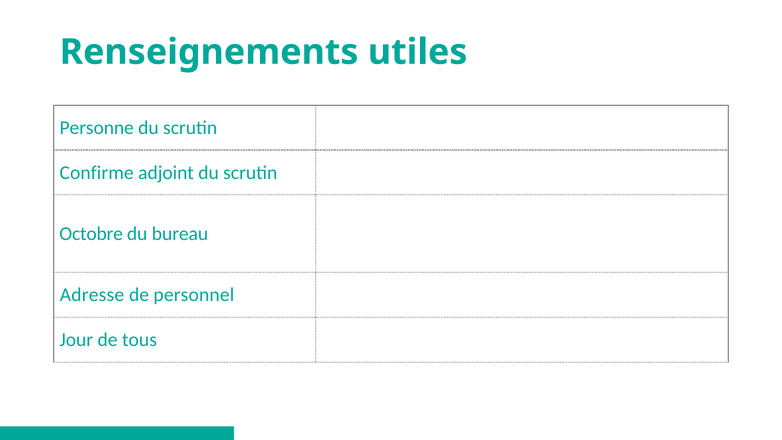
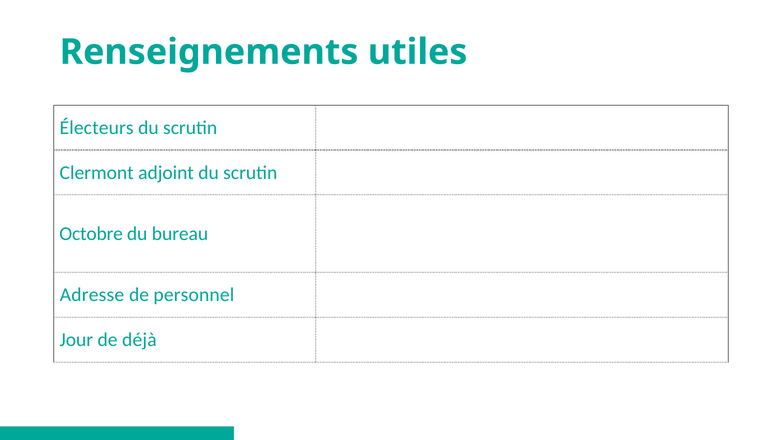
Personne: Personne -> Électeurs (97, 128)
Confirme: Confirme -> Clermont (97, 173)
tous: tous -> déjà (139, 340)
